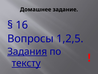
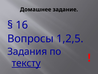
Задания underline: present -> none (27, 51)
